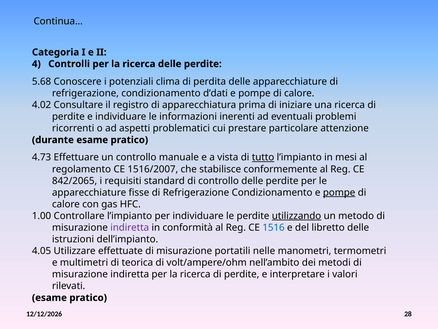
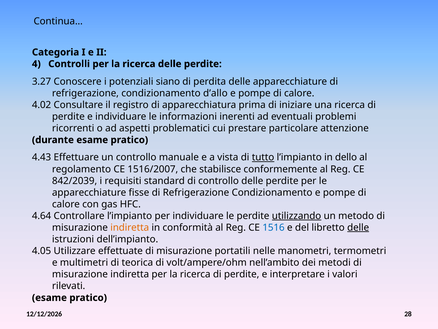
5.68: 5.68 -> 3.27 (42, 81)
clima: clima -> siano (168, 81)
d’dati: d’dati -> d’allo (215, 93)
4.73: 4.73 -> 4.43 (42, 157)
mesi: mesi -> dello (346, 157)
842/2065: 842/2065 -> 842/2039 (75, 181)
pompe underline: present -> none (339, 192)
1.00: 1.00 -> 4.64 (42, 216)
indiretta colour: purple -> orange (130, 227)
delle underline: none -> present (358, 227)
